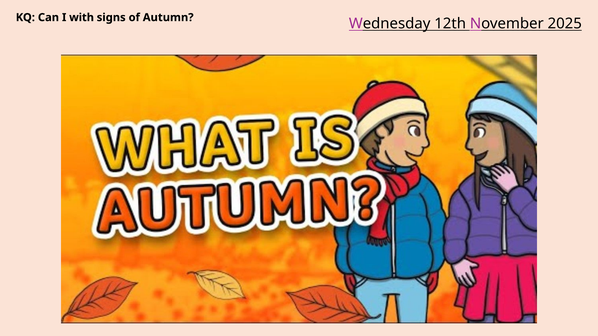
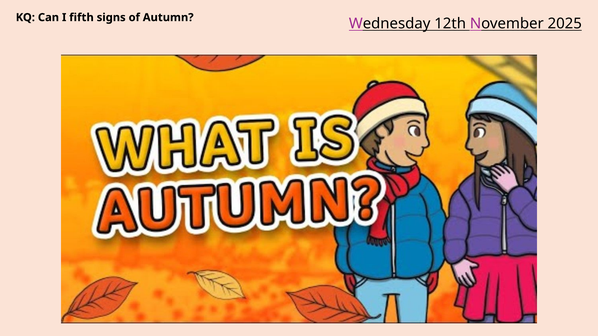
with: with -> fifth (81, 17)
